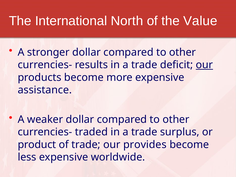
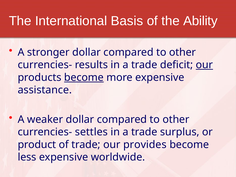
North: North -> Basis (127, 21)
Value: Value -> Ability (200, 21)
become underline: none -> present (84, 77)
traded: traded -> settles (91, 132)
